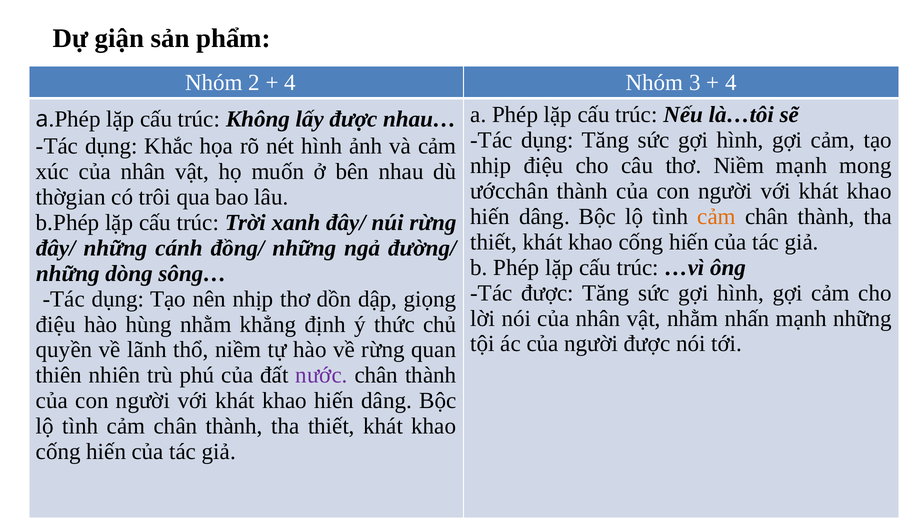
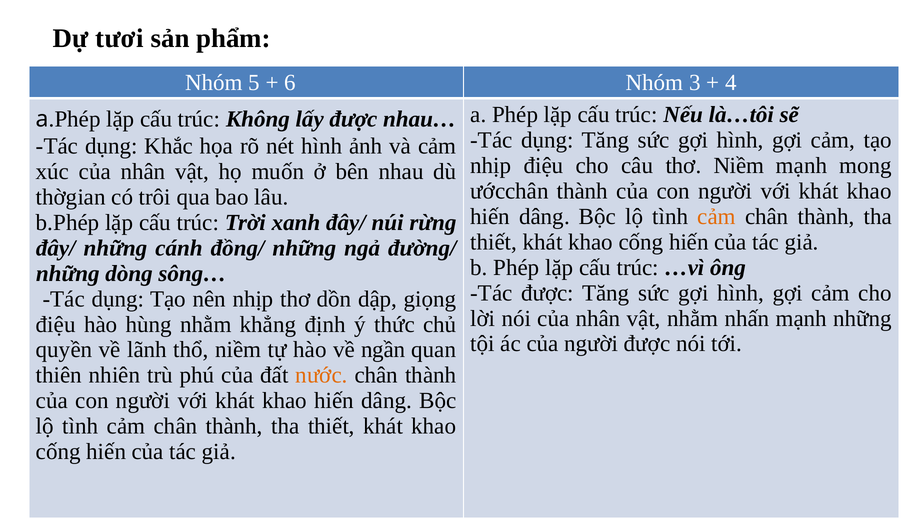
giận: giận -> tươi (119, 39)
2: 2 -> 5 (254, 82)
4: 4 -> 6 (290, 82)
về rừng: rừng -> ngần (383, 350)
nước colour: purple -> orange (322, 375)
